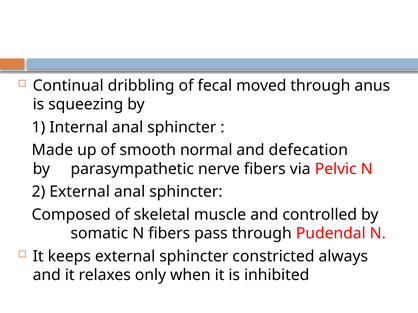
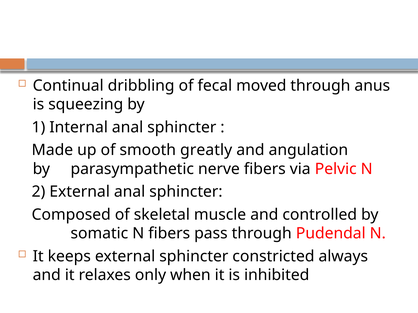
normal: normal -> greatly (206, 150)
defecation: defecation -> angulation (308, 150)
